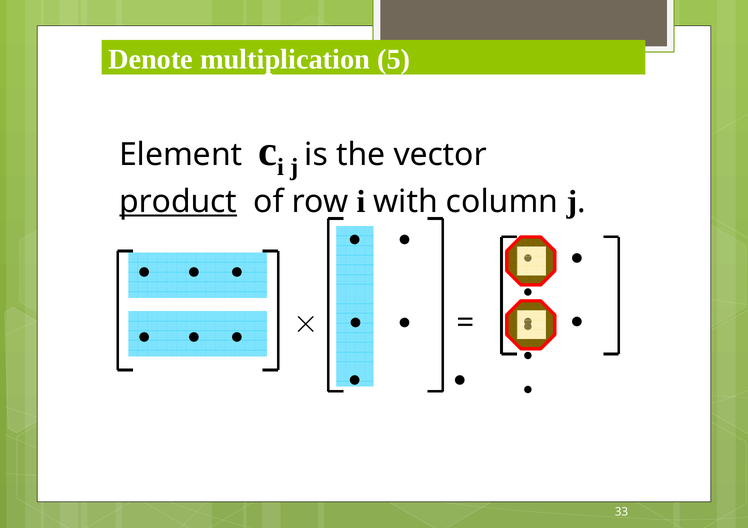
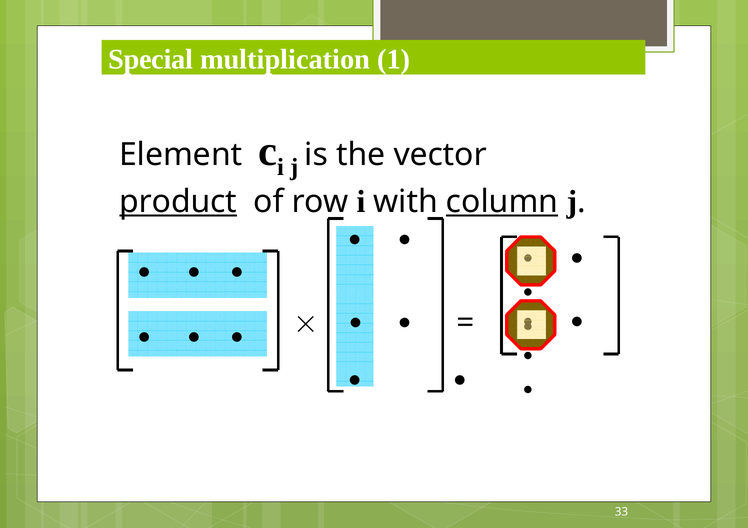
Denote: Denote -> Special (151, 60)
5: 5 -> 1 (394, 60)
column underline: none -> present (502, 202)
